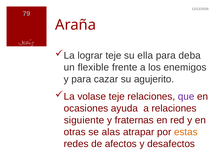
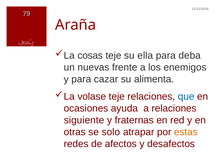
lograr: lograr -> cosas (90, 56)
flexible: flexible -> nuevas (93, 68)
agujerito: agujerito -> alimenta (154, 79)
que colour: purple -> blue (186, 97)
alas: alas -> solo (111, 132)
